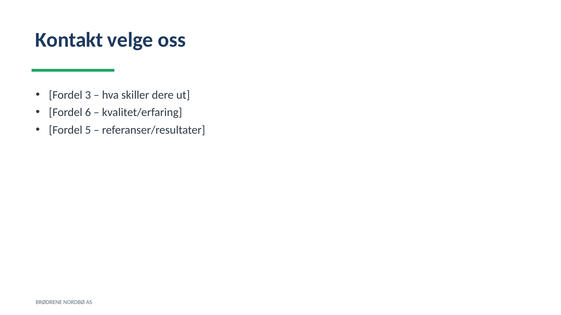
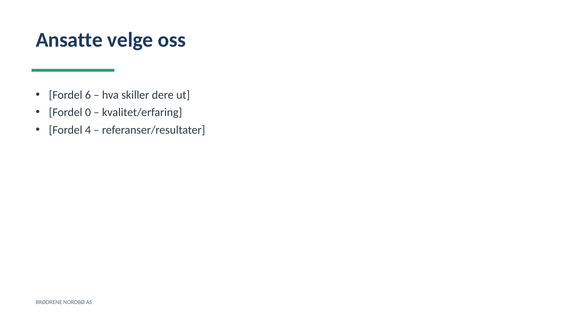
Kontakt: Kontakt -> Ansatte (69, 40)
3: 3 -> 6 (88, 95)
6: 6 -> 0 (88, 113)
5: 5 -> 4 (88, 130)
